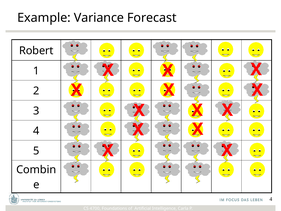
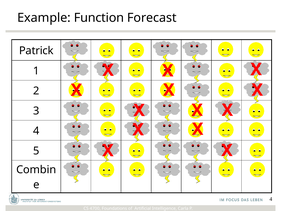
Variance: Variance -> Function (99, 18)
Robert: Robert -> Patrick (36, 51)
